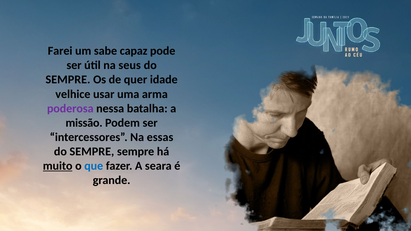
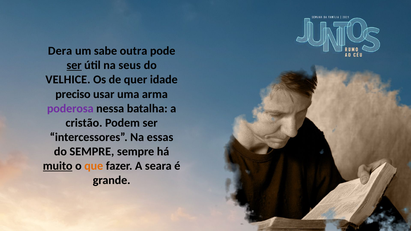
Farei: Farei -> Dera (60, 51)
capaz: capaz -> outra (134, 51)
ser underline: none -> present (74, 65)
SEMPRE: SEMPRE -> VELHICE (68, 80)
velhice: velhice -> preciso (73, 94)
missão: missão -> cristão (84, 123)
que colour: blue -> orange (94, 166)
